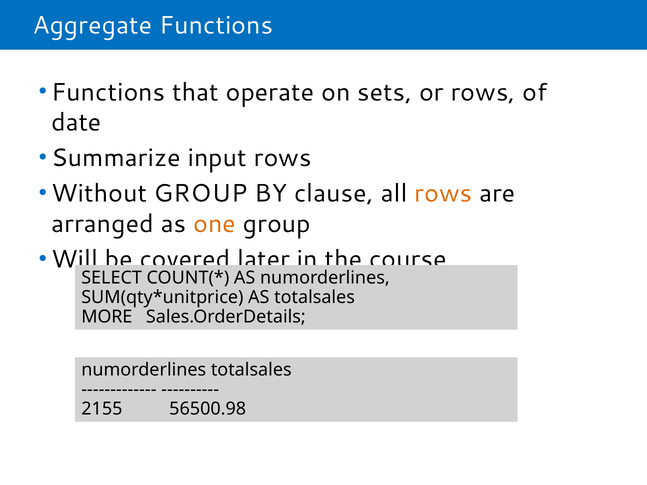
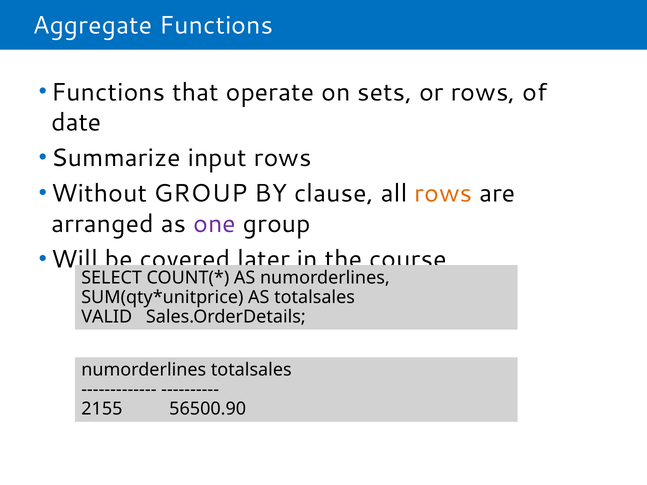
one colour: orange -> purple (215, 224)
MORE: MORE -> VALID (107, 317)
56500.98: 56500.98 -> 56500.90 (208, 409)
